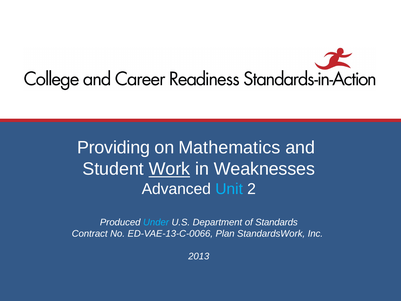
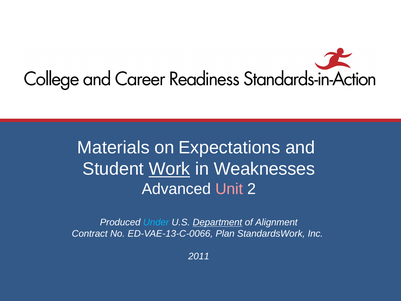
Providing: Providing -> Materials (113, 148)
Mathematics: Mathematics -> Expectations (229, 148)
Unit colour: light blue -> pink (229, 189)
Department underline: none -> present (217, 222)
Standards: Standards -> Alignment (276, 222)
2013: 2013 -> 2011 (199, 256)
